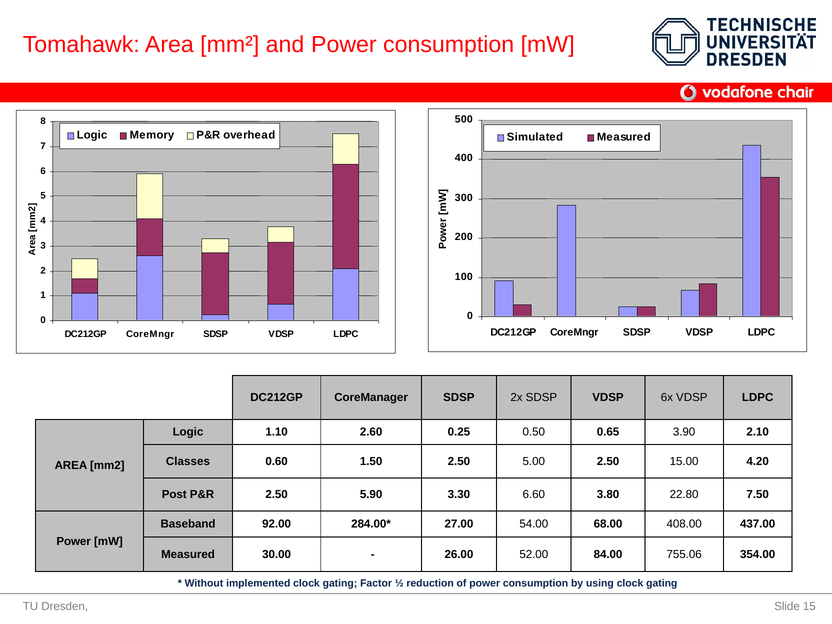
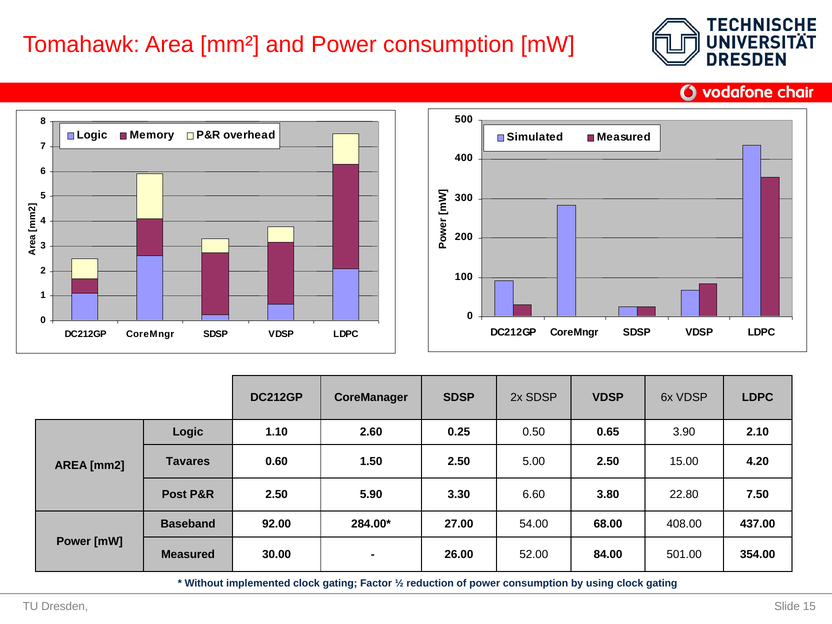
Classes: Classes -> Tavares (188, 461)
755.06: 755.06 -> 501.00 (684, 555)
